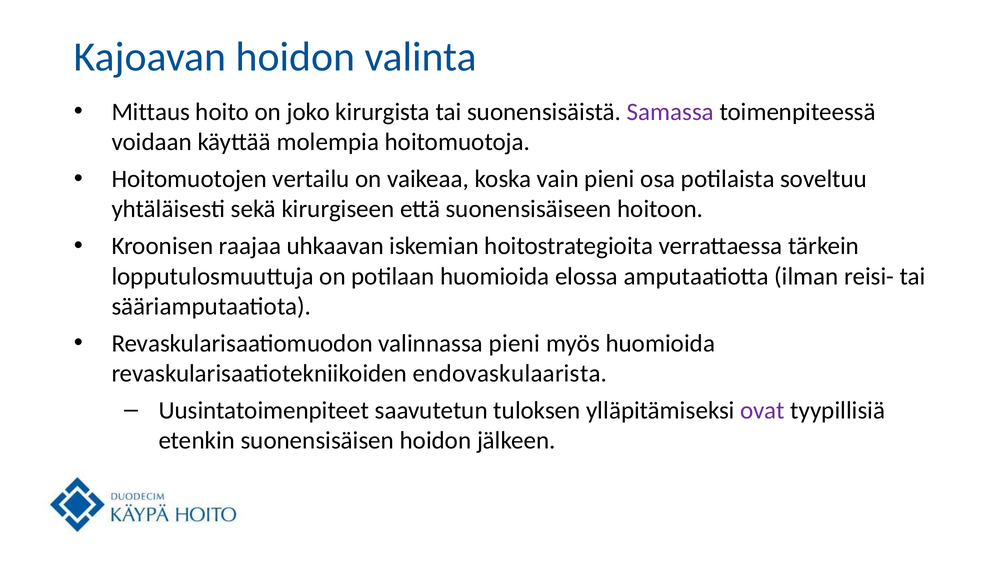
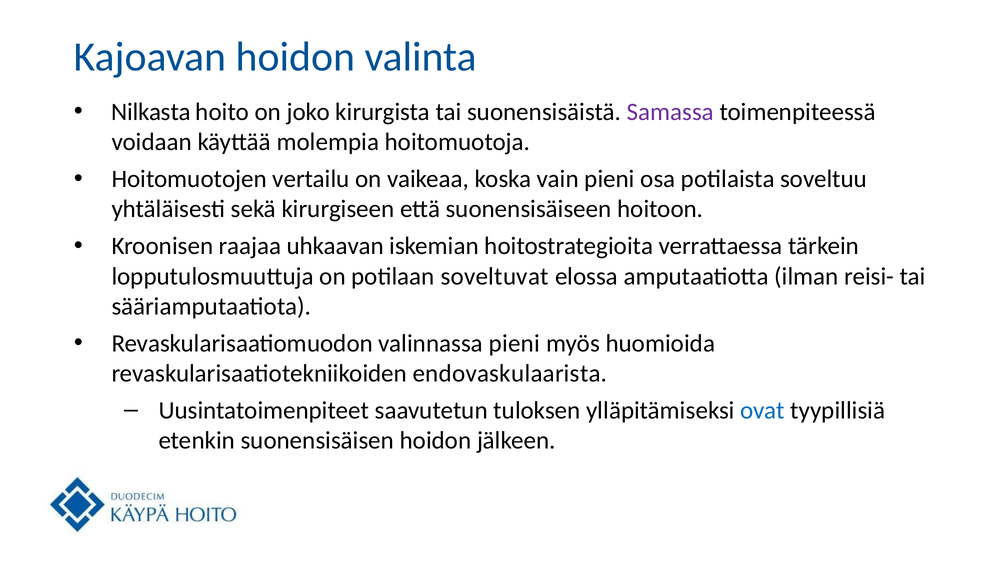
Mittaus: Mittaus -> Nilkasta (151, 112)
potilaan huomioida: huomioida -> soveltuvat (495, 276)
ovat colour: purple -> blue (762, 411)
